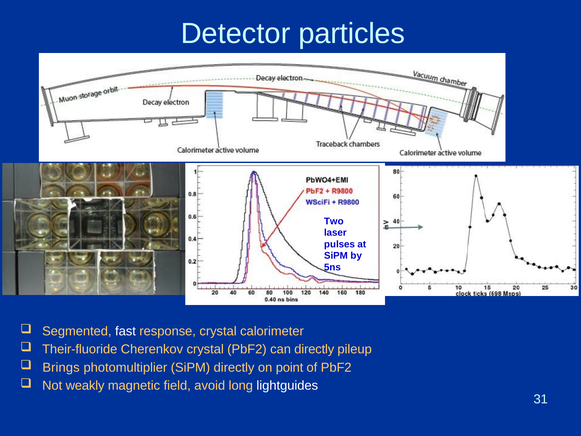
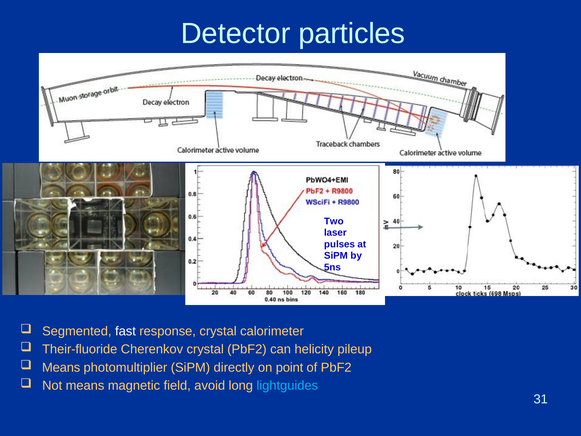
can directly: directly -> helicity (314, 349)
Brings: Brings -> Means (61, 367)
Not weakly: weakly -> means (85, 385)
lightguides colour: white -> light blue (287, 385)
